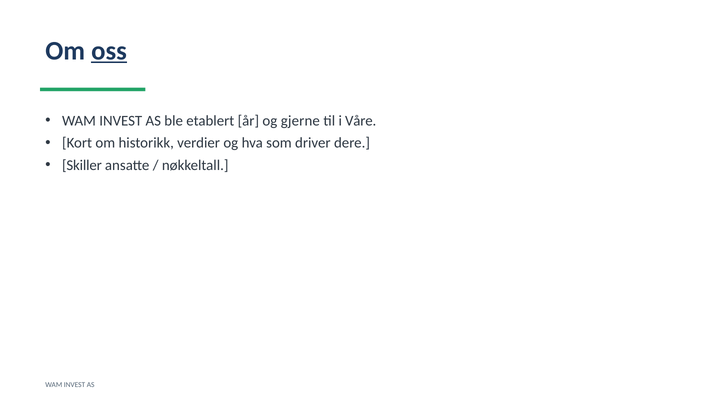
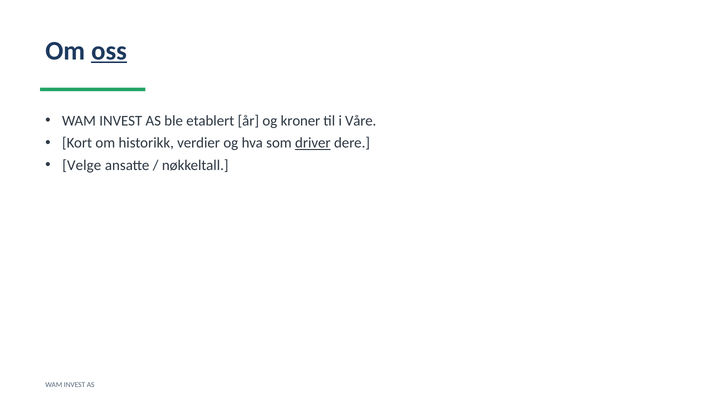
gjerne: gjerne -> kroner (300, 121)
driver underline: none -> present (313, 143)
Skiller: Skiller -> Velge (82, 165)
